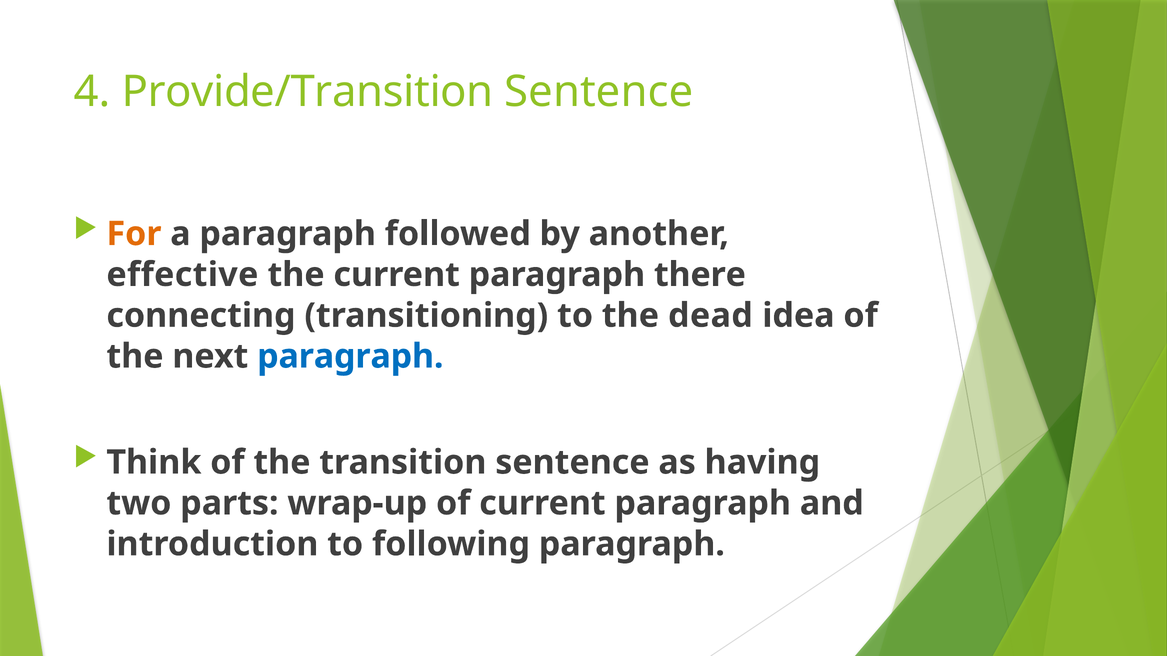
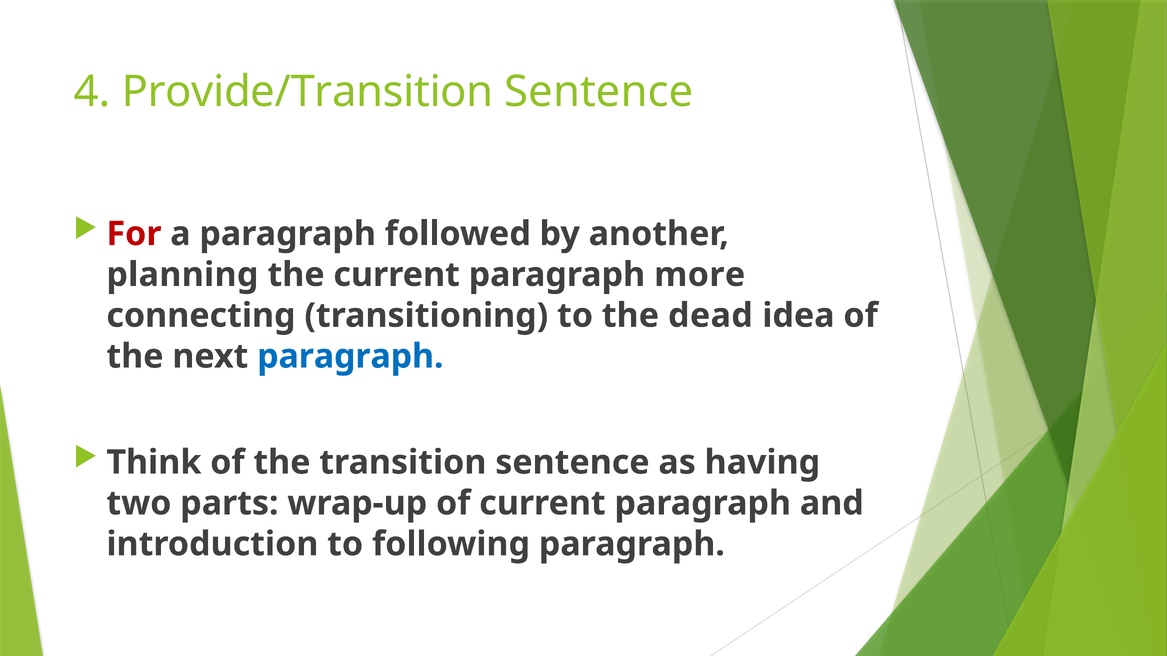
For colour: orange -> red (134, 234)
effective: effective -> planning (182, 275)
there: there -> more (700, 275)
